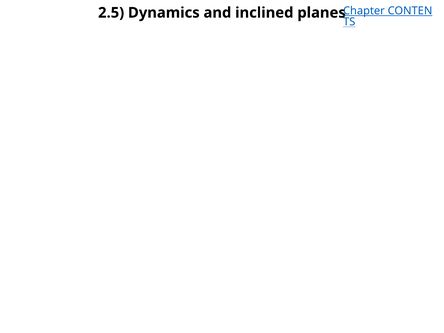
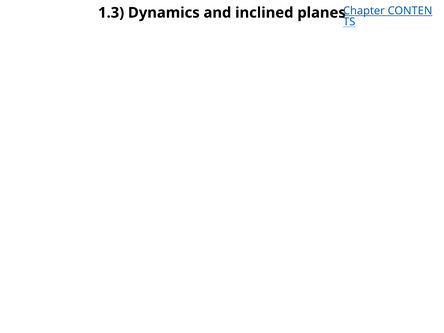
2.5: 2.5 -> 1.3 (111, 13)
